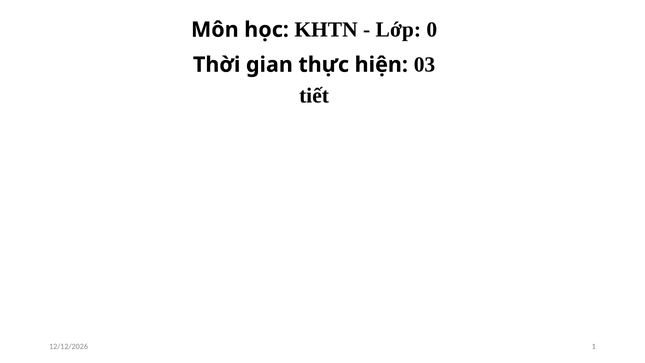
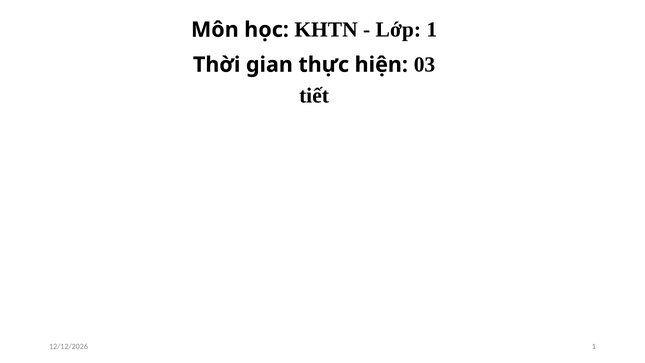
Lớp 0: 0 -> 1 (432, 30)
